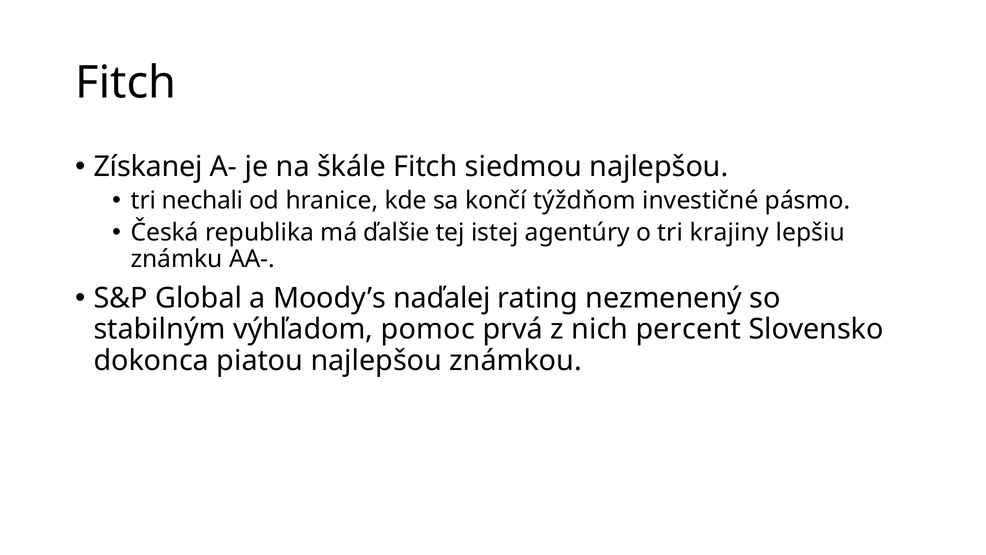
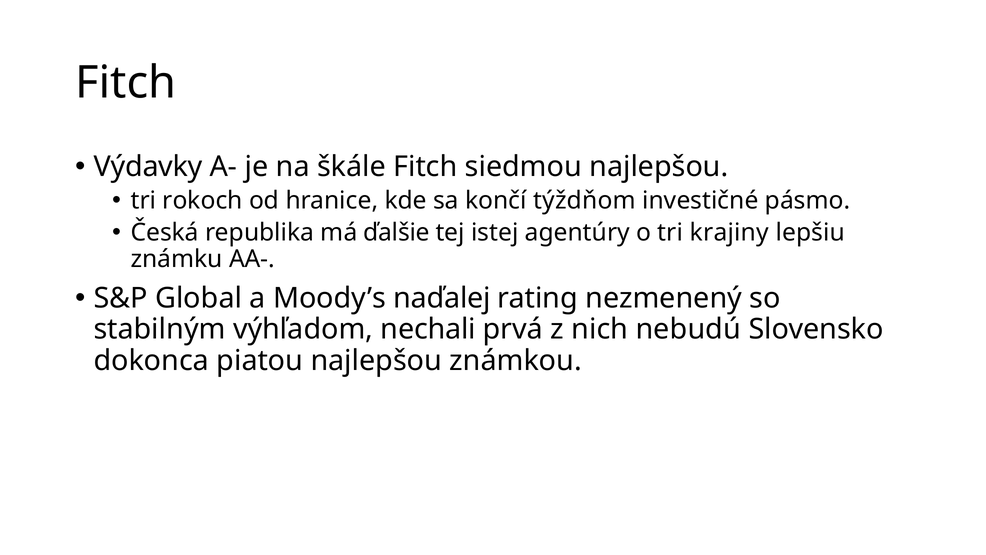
Získanej: Získanej -> Výdavky (148, 167)
nechali: nechali -> rokoch (203, 201)
pomoc: pomoc -> nechali (428, 329)
percent: percent -> nebudú (688, 329)
